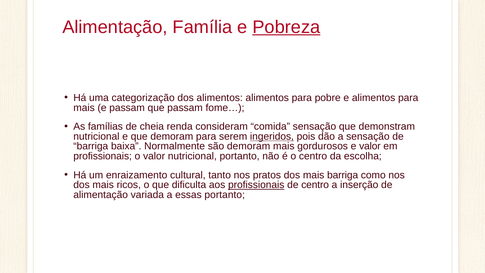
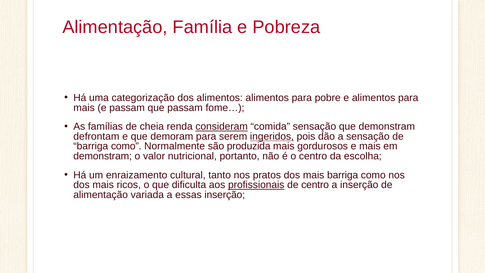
Pobreza underline: present -> none (286, 27)
consideram underline: none -> present (222, 127)
nutricional: nutricional -> defrontam (96, 137)
baixa: baixa -> como (126, 146)
são demoram: demoram -> produzida (249, 146)
e valor: valor -> mais (370, 146)
profissionais: profissionais -> demonstram (103, 156)
essas portanto: portanto -> inserção (225, 195)
